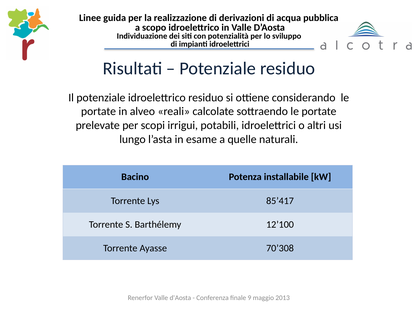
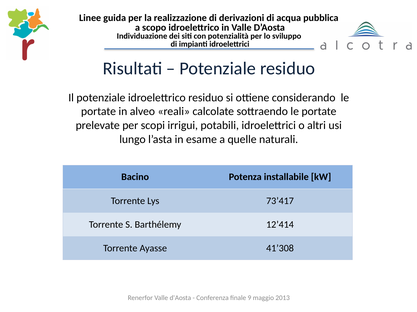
85’417: 85’417 -> 73’417 (280, 201)
12’100: 12’100 -> 12’414 (280, 225)
70’308: 70’308 -> 41’308 (280, 249)
